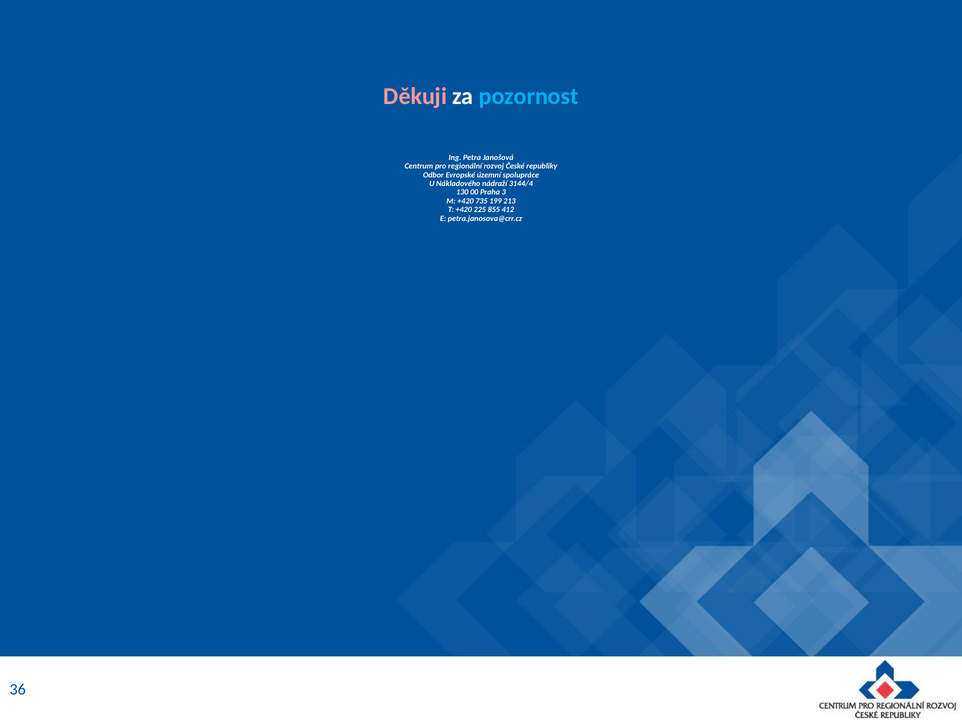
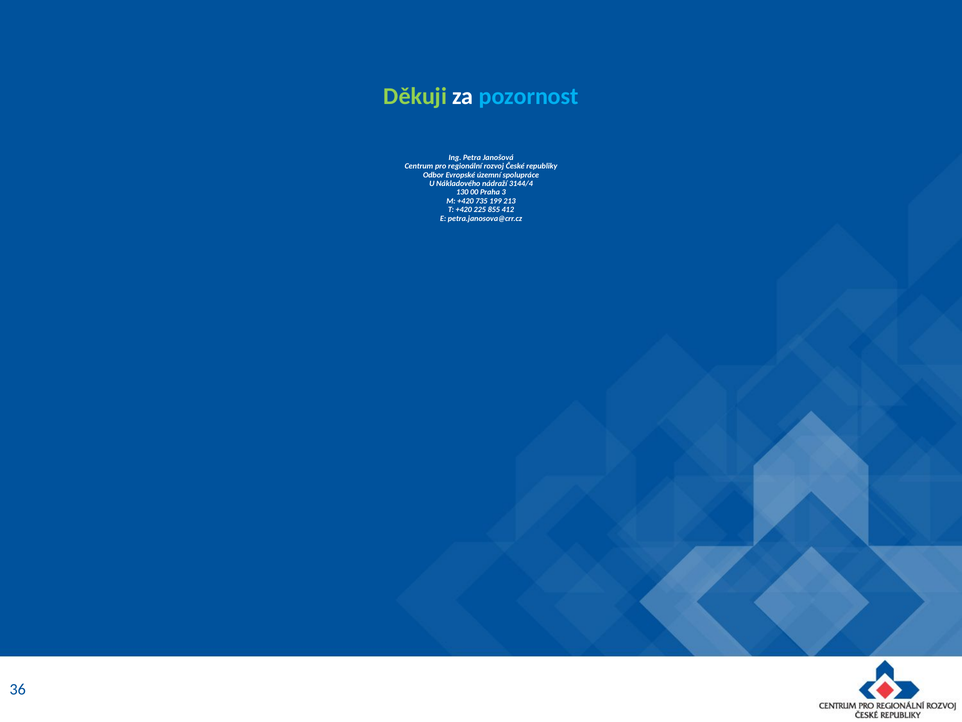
Děkuji colour: pink -> light green (415, 96)
